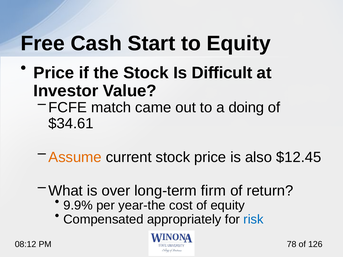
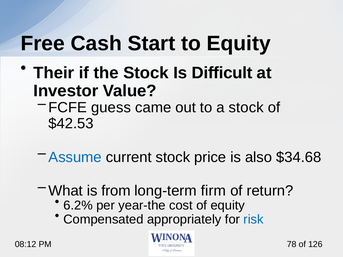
Price: Price -> Their (54, 73)
match: match -> guess (111, 108)
a doing: doing -> stock (246, 108)
$34.61: $34.61 -> $42.53 (71, 124)
Assume colour: orange -> blue (75, 157)
$12.45: $12.45 -> $34.68 (299, 157)
over: over -> from (116, 191)
9.9%: 9.9% -> 6.2% (78, 206)
